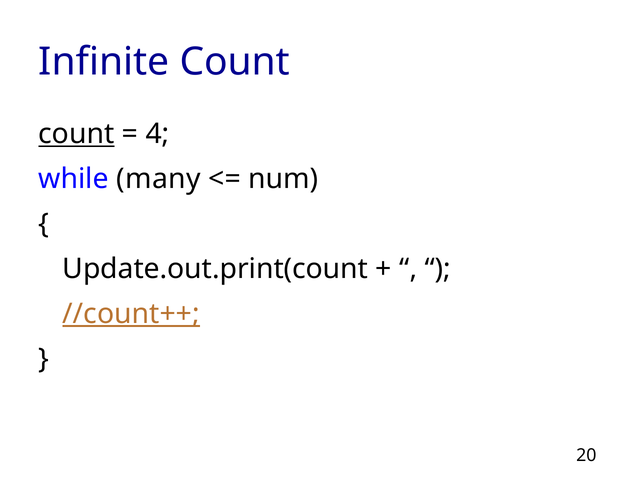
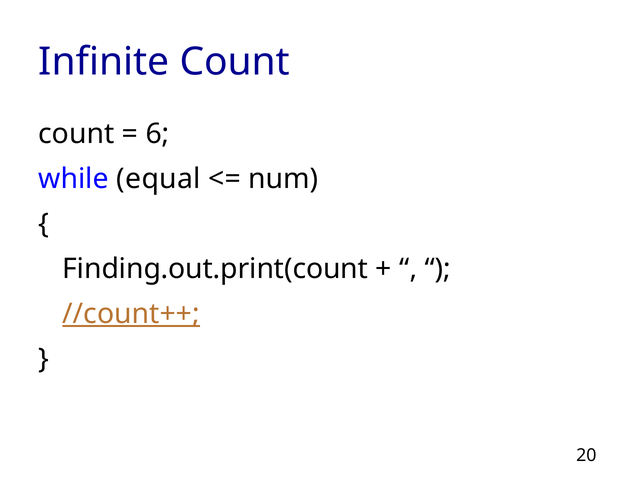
count underline: present -> none (76, 134)
4: 4 -> 6 (157, 134)
many: many -> equal (159, 179)
Update.out.print(count: Update.out.print(count -> Finding.out.print(count (215, 269)
